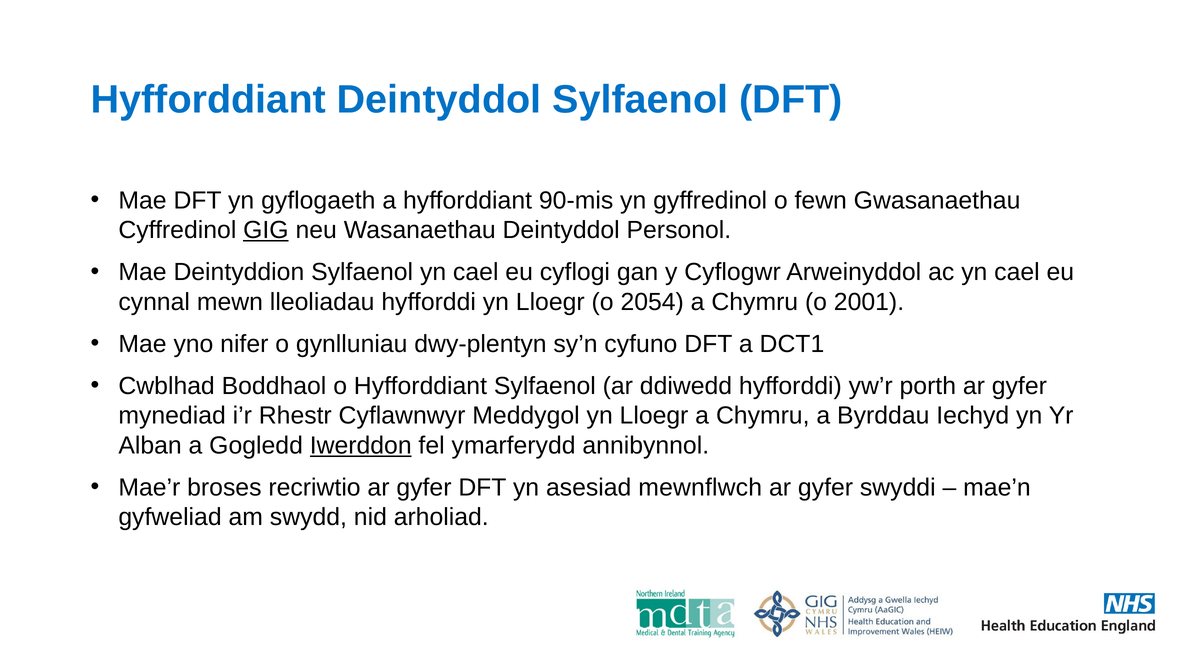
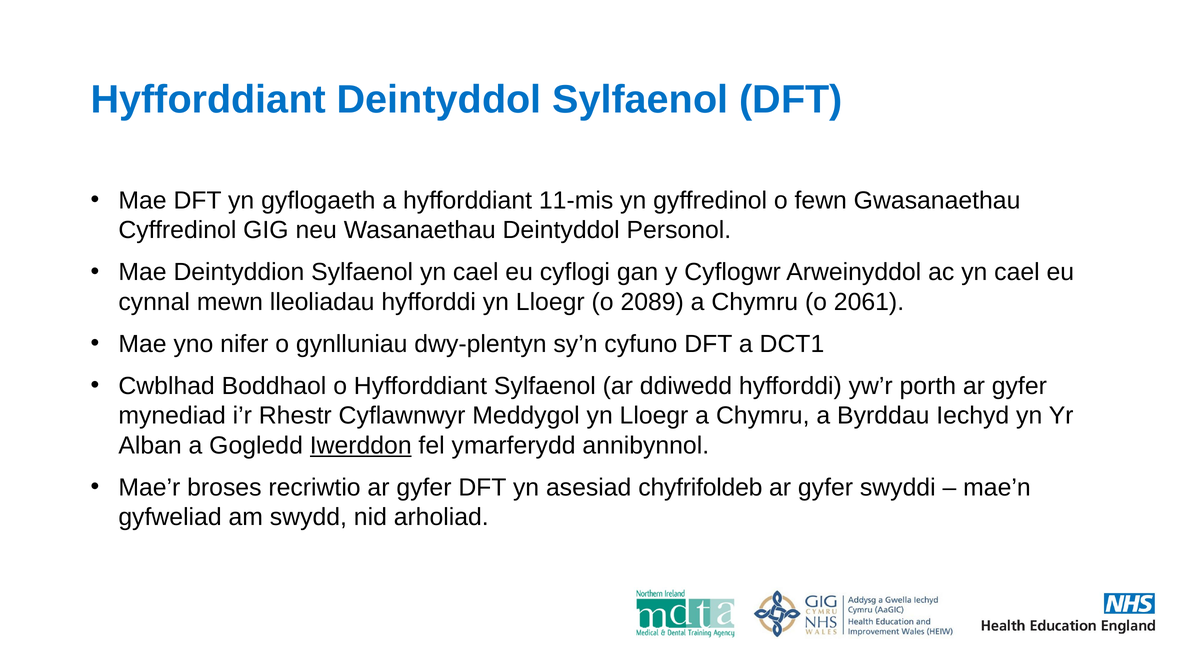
90-mis: 90-mis -> 11-mis (576, 201)
GIG underline: present -> none (266, 230)
2054: 2054 -> 2089 (652, 302)
2001: 2001 -> 2061 (869, 302)
mewnflwch: mewnflwch -> chyfrifoldeb (700, 488)
